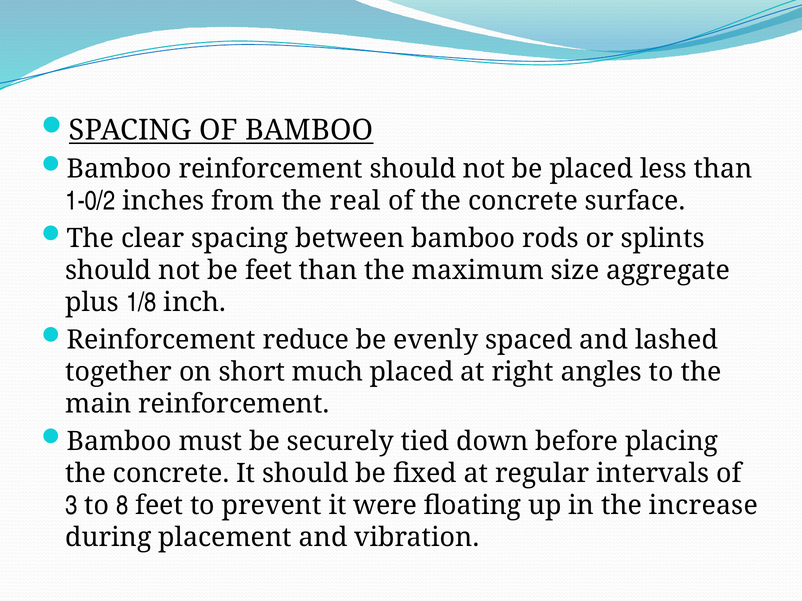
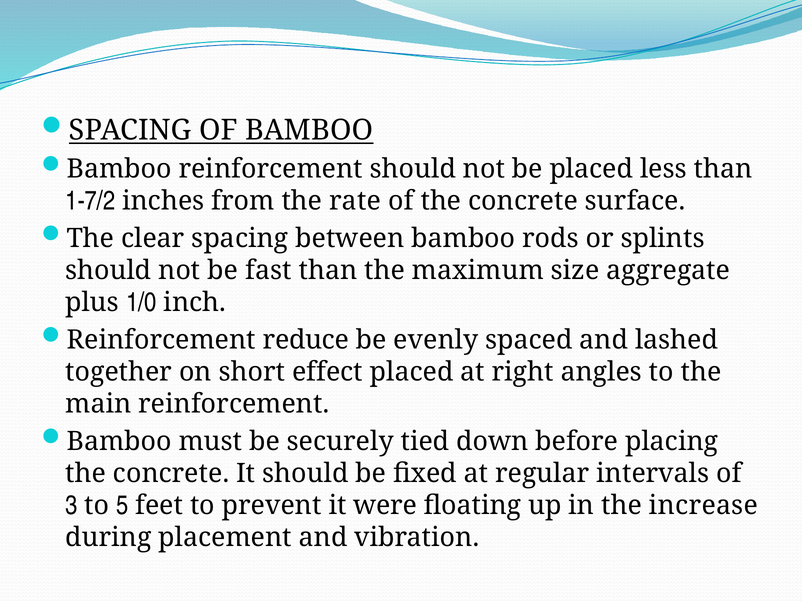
1-0/2: 1-0/2 -> 1-7/2 (90, 201)
real: real -> rate (355, 201)
be feet: feet -> fast (268, 271)
1/8: 1/8 -> 1/0 (141, 303)
much: much -> effect (327, 372)
8: 8 -> 5 (122, 506)
